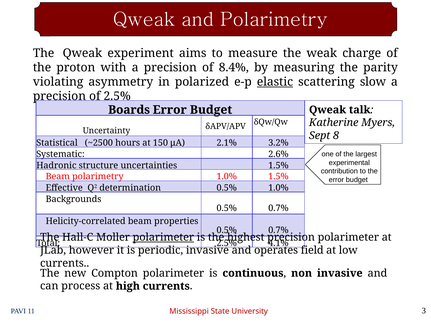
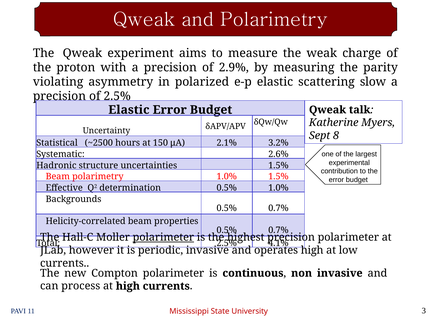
8.4%: 8.4% -> 2.9% (234, 68)
elastic underline: present -> none (275, 82)
Boards: Boards -> Elastic (129, 110)
operates field: field -> high (312, 250)
